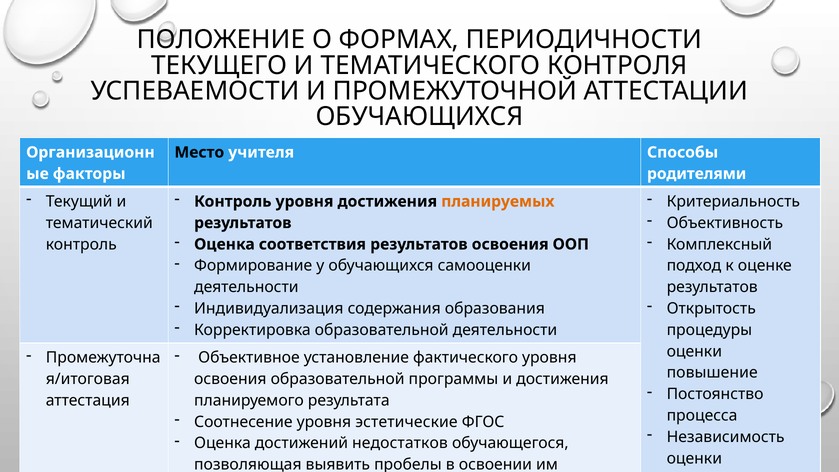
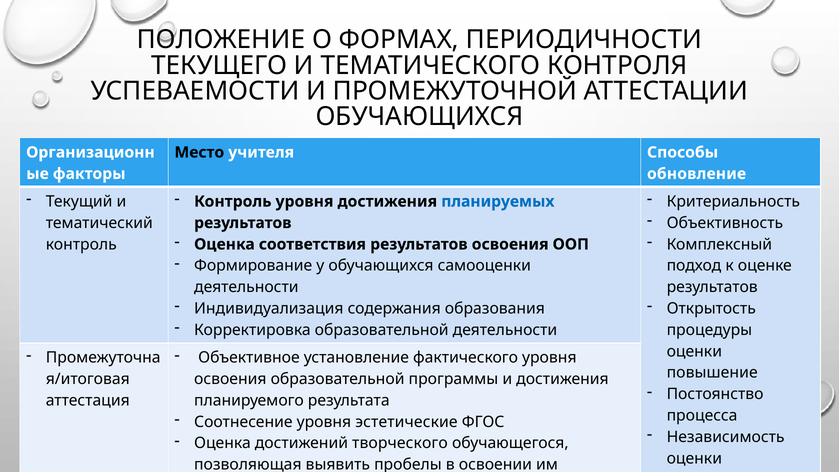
родителями: родителями -> обновление (697, 174)
планируемых colour: orange -> blue (498, 201)
недостатков: недостатков -> творческого (400, 443)
